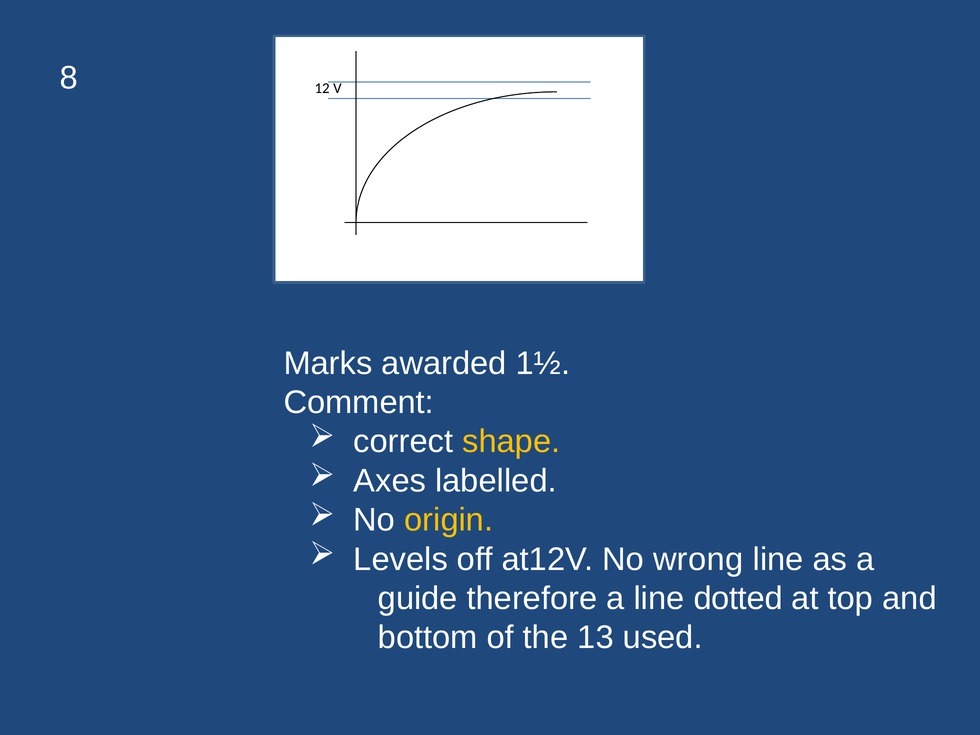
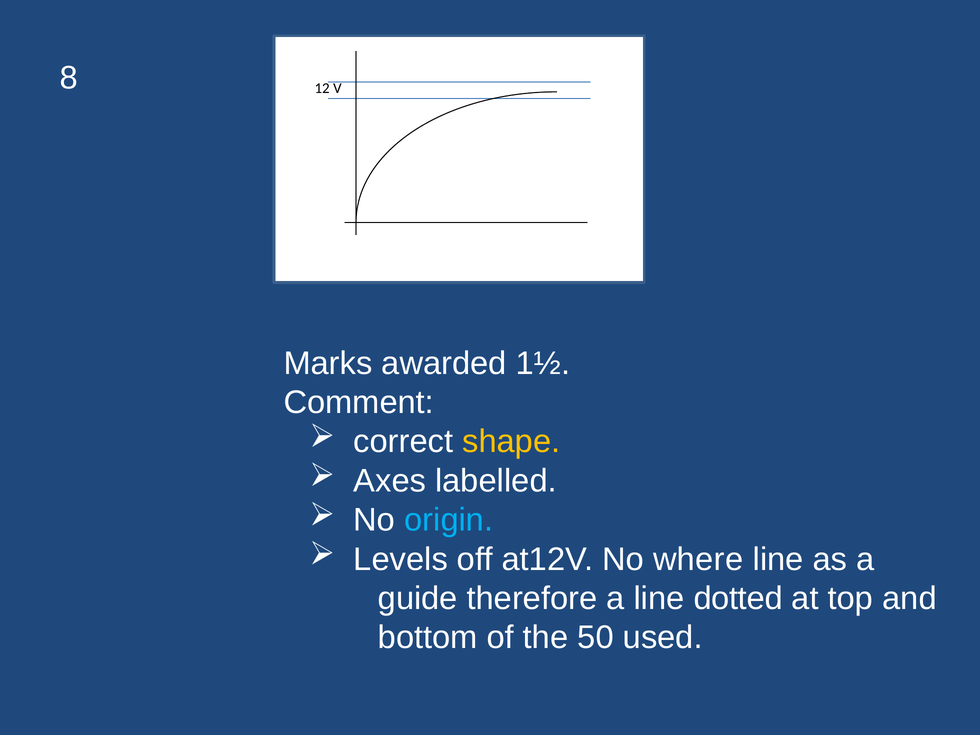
origin colour: yellow -> light blue (449, 520)
wrong: wrong -> where (698, 559)
13: 13 -> 50 (596, 638)
